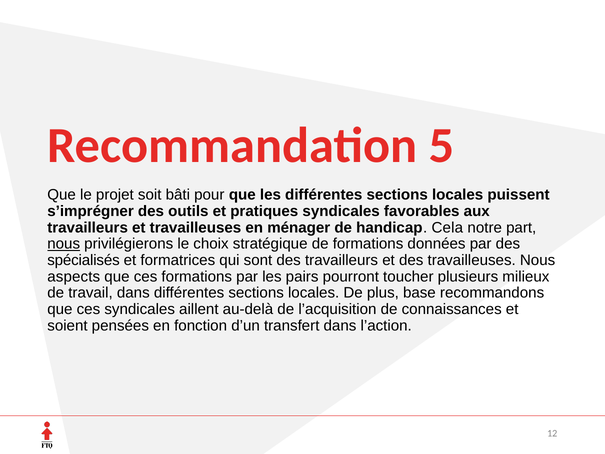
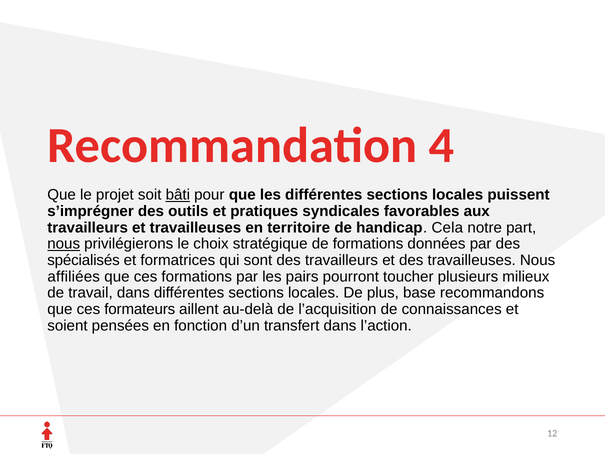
5: 5 -> 4 (441, 146)
bâti underline: none -> present (178, 195)
ménager: ménager -> territoire (299, 227)
aspects: aspects -> affiliées (74, 276)
ces syndicales: syndicales -> formateurs (140, 309)
